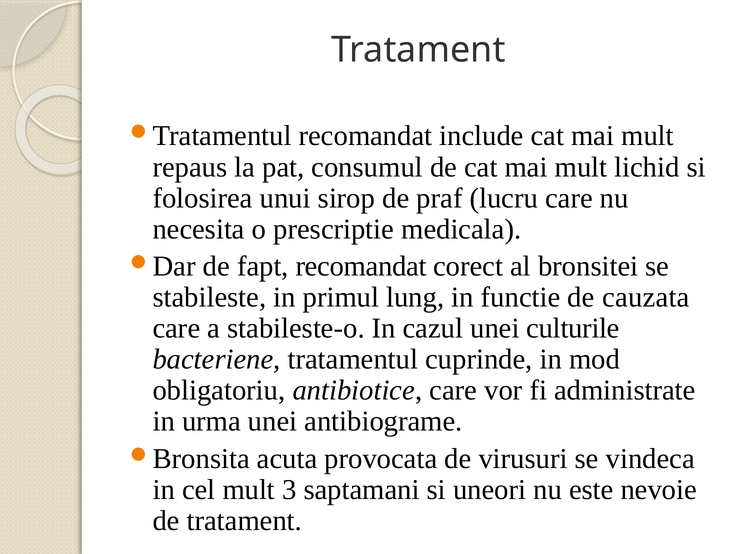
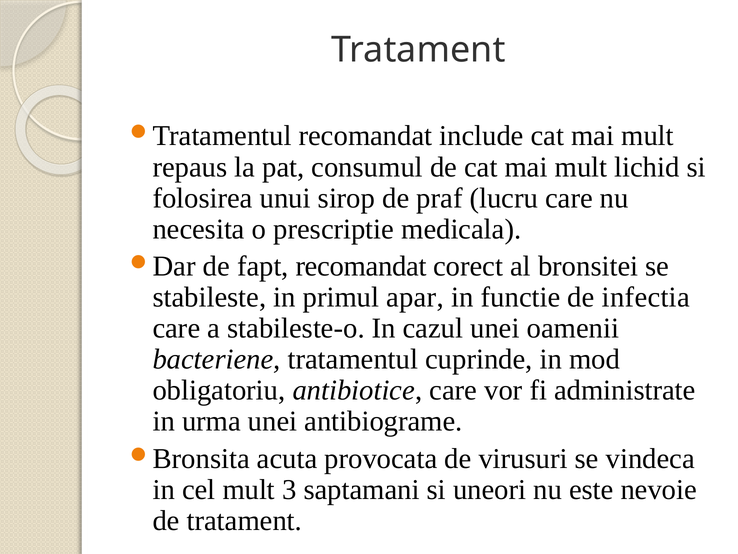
lung: lung -> apar (415, 297)
cauzata: cauzata -> infectia (646, 297)
culturile: culturile -> oamenii (573, 328)
